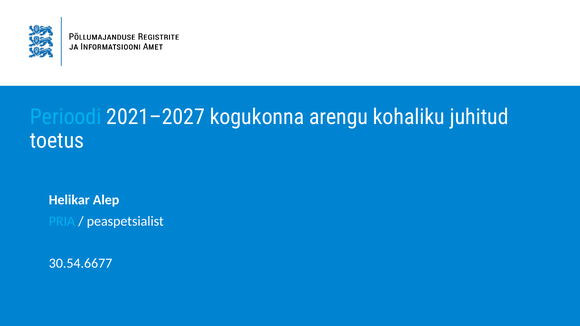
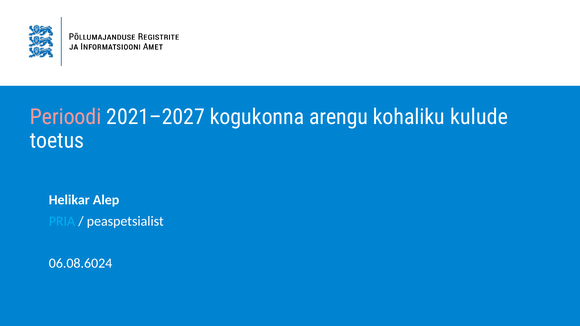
Perioodi colour: light blue -> pink (66, 117)
juhitud: juhitud -> kulude (479, 117)
30.54.6677: 30.54.6677 -> 06.08.6024 (81, 263)
